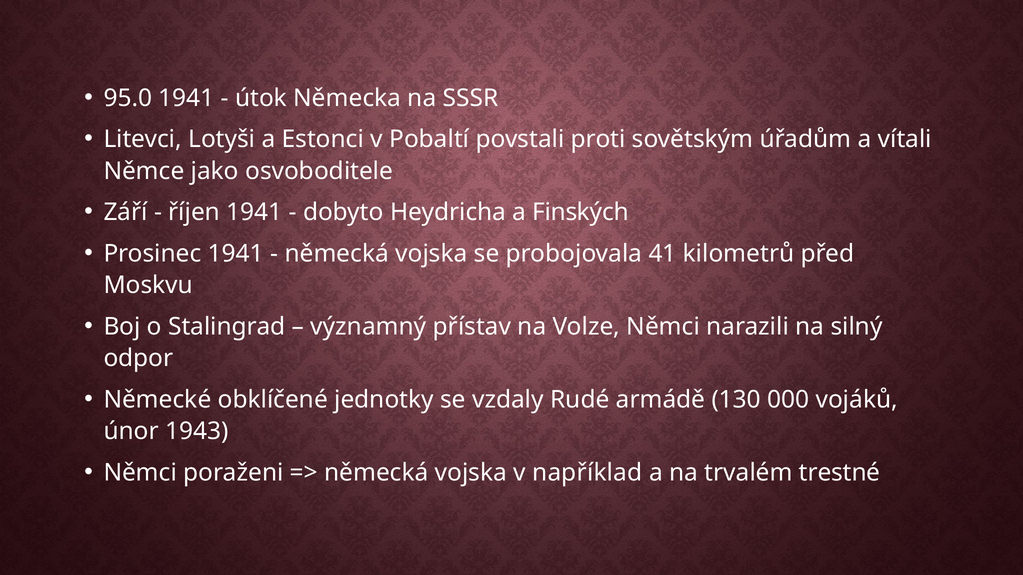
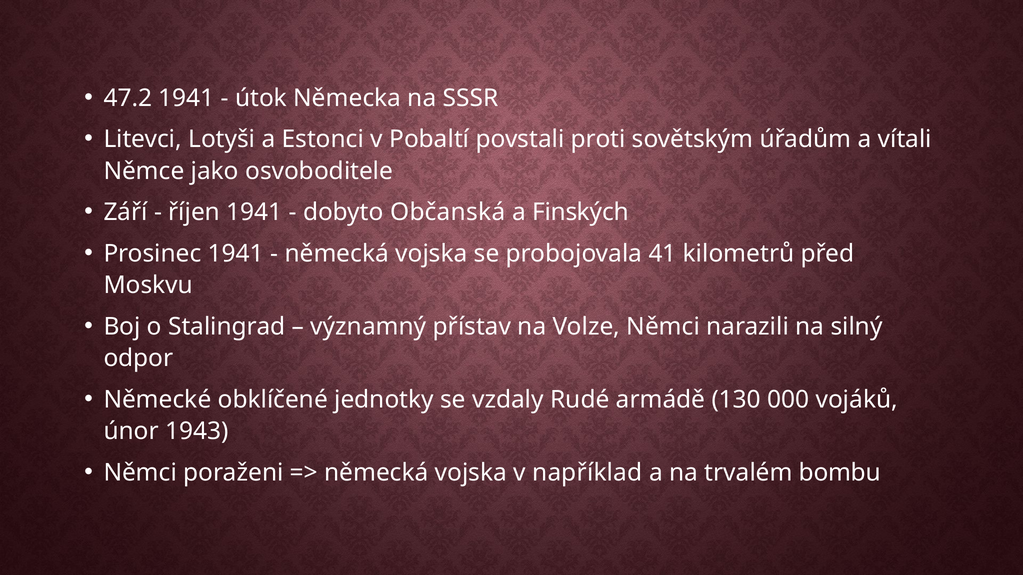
95.0: 95.0 -> 47.2 (128, 98)
Heydricha: Heydricha -> Občanská (448, 213)
trestné: trestné -> bombu (840, 473)
